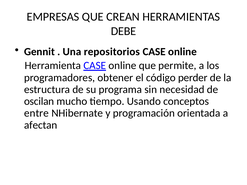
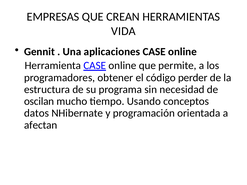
DEBE: DEBE -> VIDA (123, 31)
repositorios: repositorios -> aplicaciones (112, 52)
entre: entre -> datos (37, 113)
